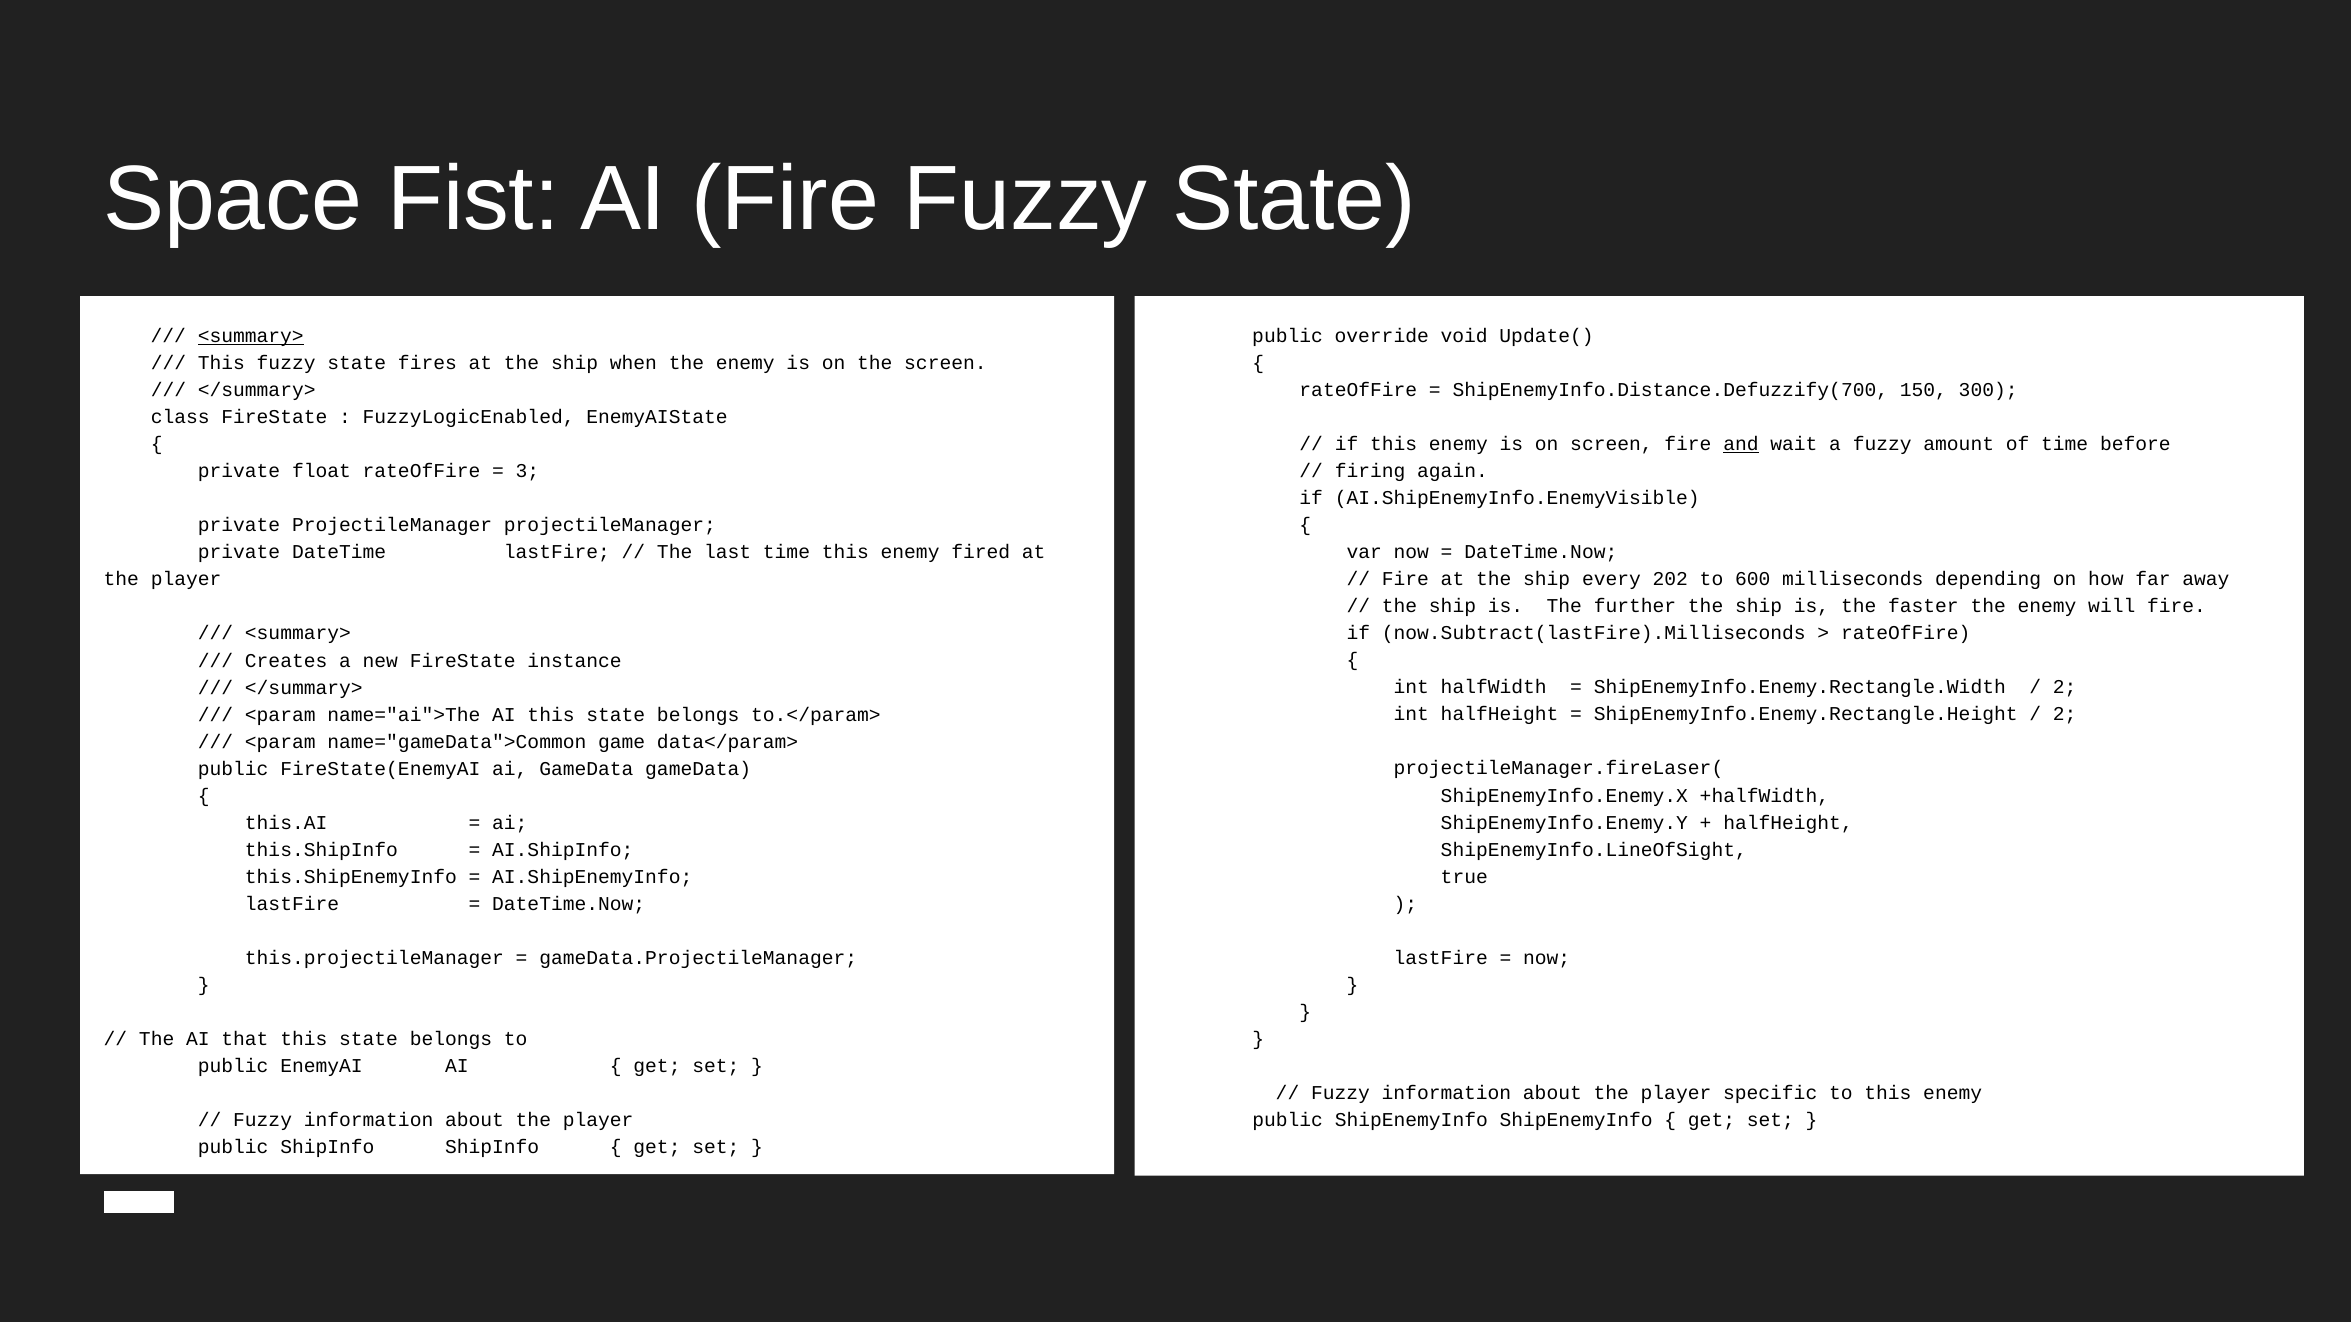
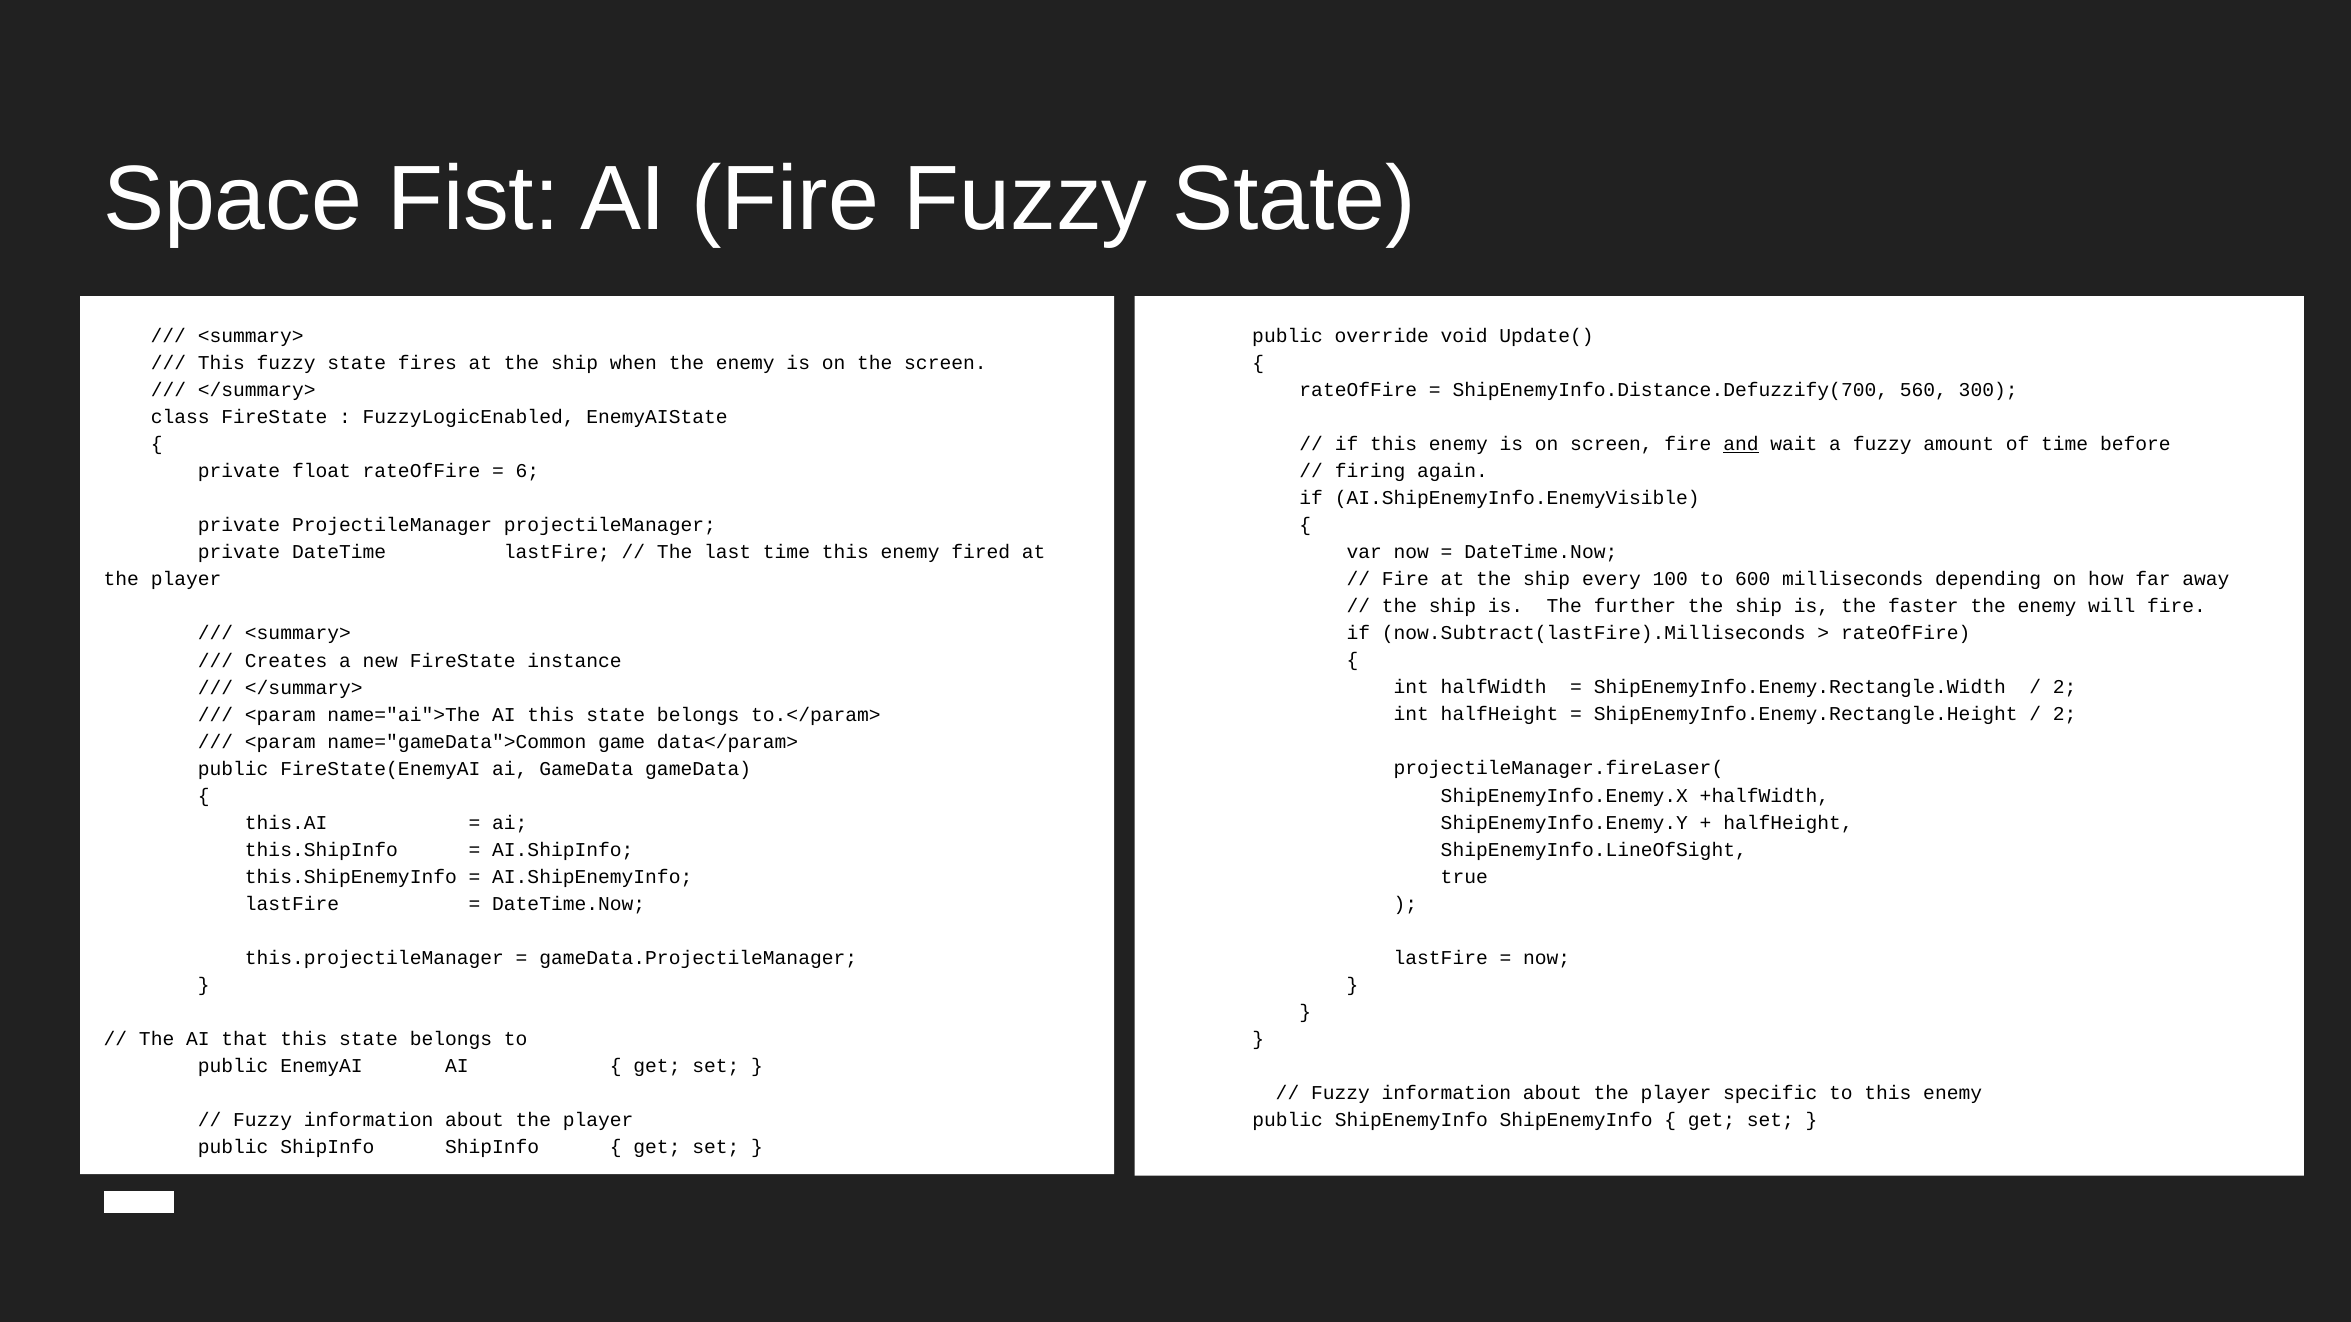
<summary> underline: present -> none (251, 336)
150: 150 -> 560 (1923, 390)
3: 3 -> 6 (527, 472)
202: 202 -> 100 (1670, 580)
